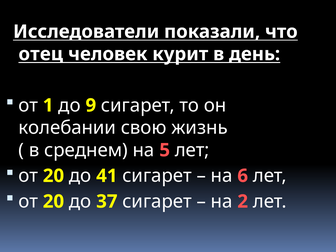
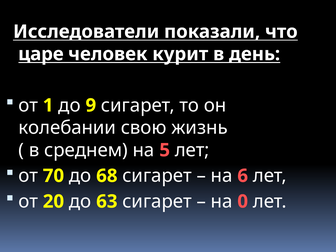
отец: отец -> царе (41, 54)
20: 20 -> 70 (53, 176)
41: 41 -> 68 (107, 176)
37: 37 -> 63 (107, 201)
2: 2 -> 0 (243, 201)
